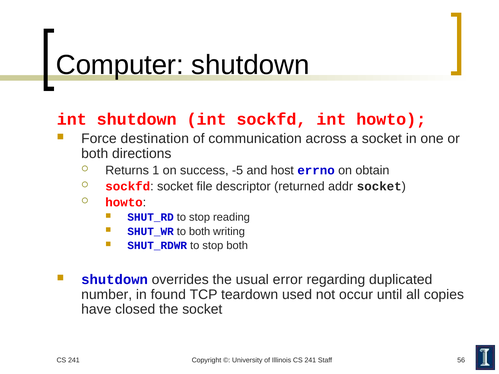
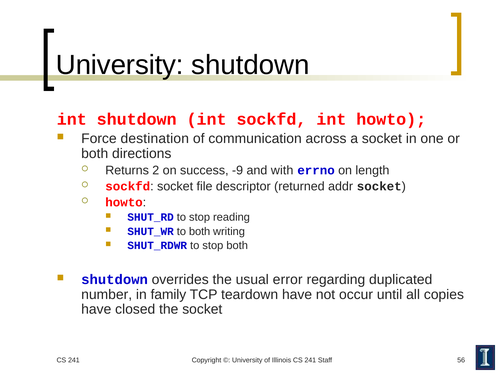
Computer: Computer -> University (120, 65)
1: 1 -> 2 (156, 170)
-5: -5 -> -9 (238, 170)
host: host -> with (282, 170)
obtain: obtain -> length (372, 170)
found: found -> family (168, 295)
teardown used: used -> have (297, 295)
